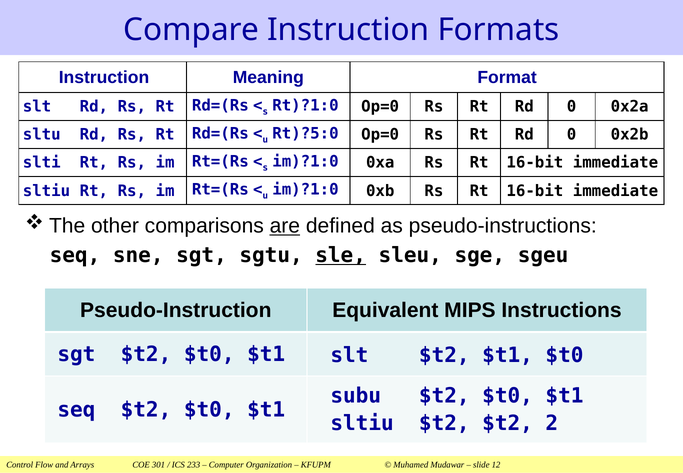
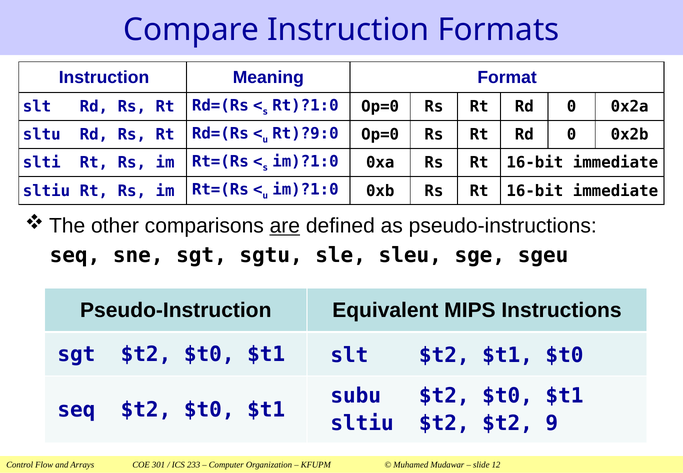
Rt)?5:0: Rt)?5:0 -> Rt)?9:0 (305, 134)
sle underline: present -> none (341, 255)
2: 2 -> 9 (552, 423)
